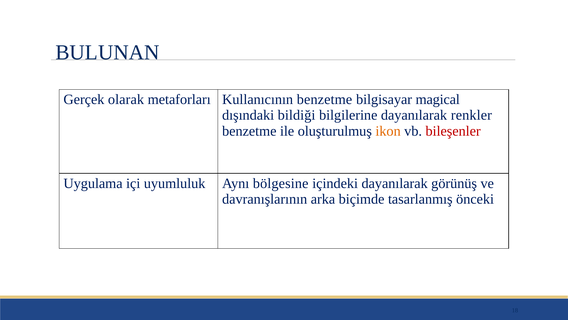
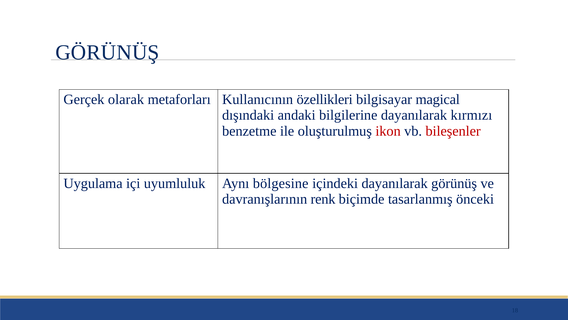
BULUNAN: BULUNAN -> GÖRÜNÜŞ (107, 52)
Kullanıcının benzetme: benzetme -> özellikleri (325, 99)
bildiği: bildiği -> andaki (297, 115)
renkler: renkler -> kırmızı (471, 115)
ikon colour: orange -> red (388, 131)
arka: arka -> renk (323, 199)
